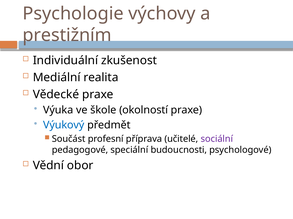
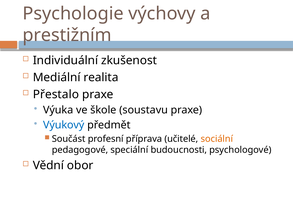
Vědecké: Vědecké -> Přestalo (56, 95)
okolností: okolností -> soustavu (144, 110)
sociální colour: purple -> orange (217, 139)
